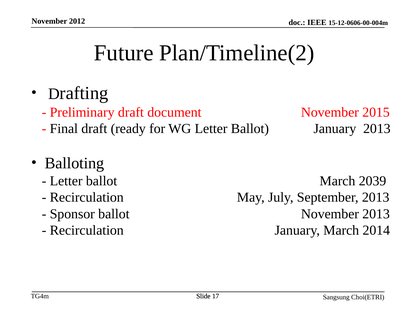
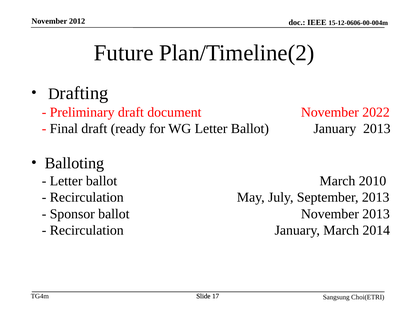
2015: 2015 -> 2022 (376, 112)
2039: 2039 -> 2010 (373, 181)
